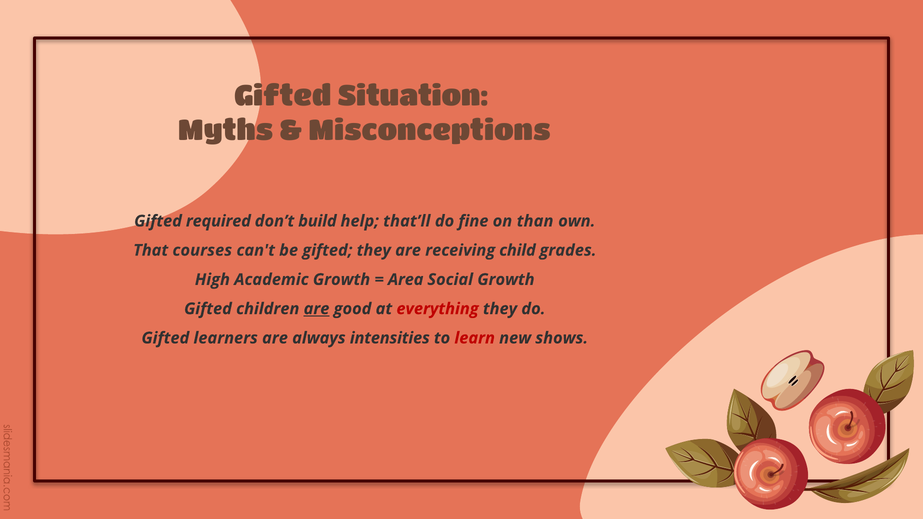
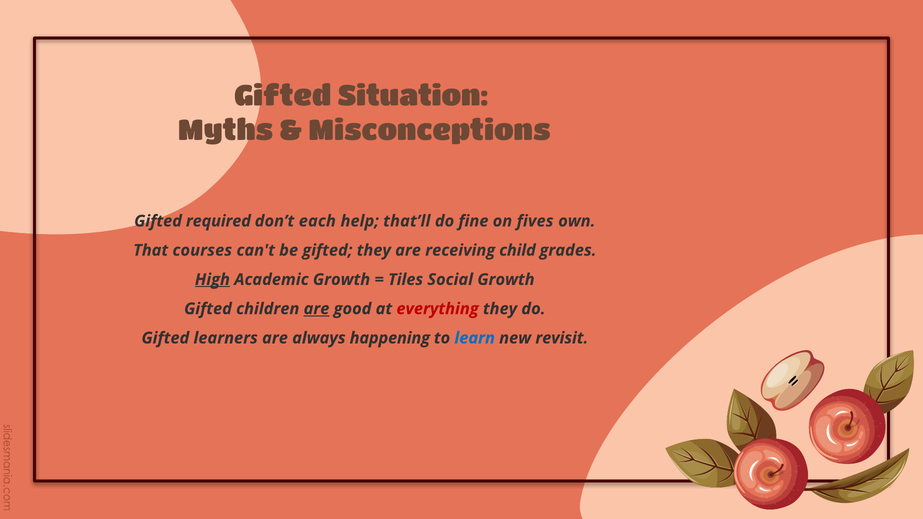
build: build -> each (317, 221)
than: than -> fives (535, 221)
High underline: none -> present (212, 280)
Area: Area -> Tiles (406, 280)
intensities: intensities -> happening (390, 338)
learn colour: red -> blue (475, 338)
shows: shows -> revisit (562, 338)
